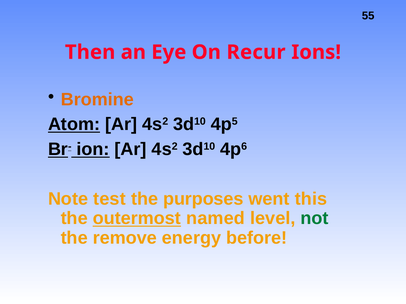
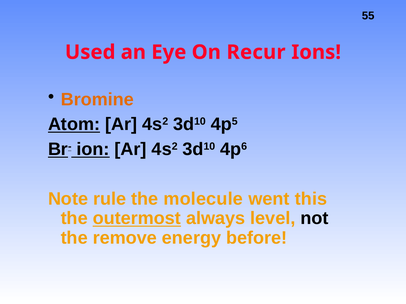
Then: Then -> Used (90, 52)
test: test -> rule (110, 199)
purposes: purposes -> molecule (203, 199)
named: named -> always (216, 219)
not colour: green -> black (314, 219)
